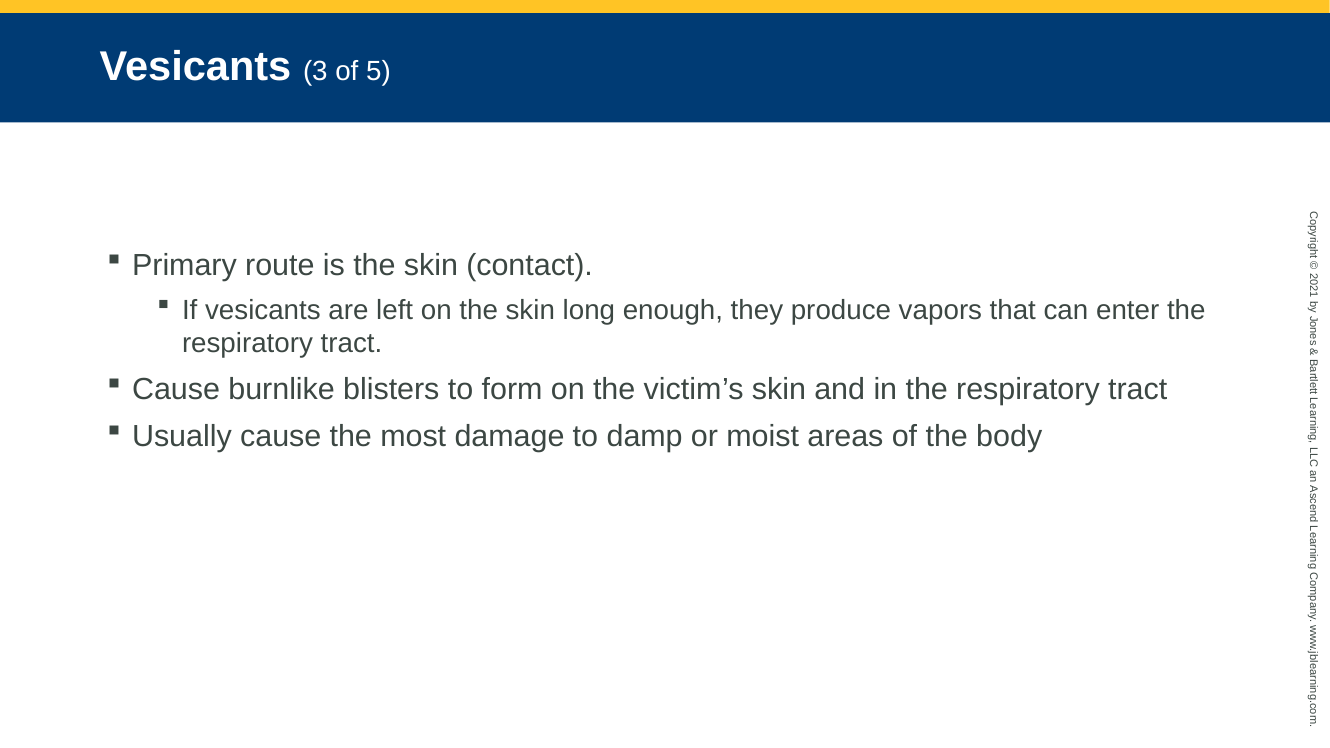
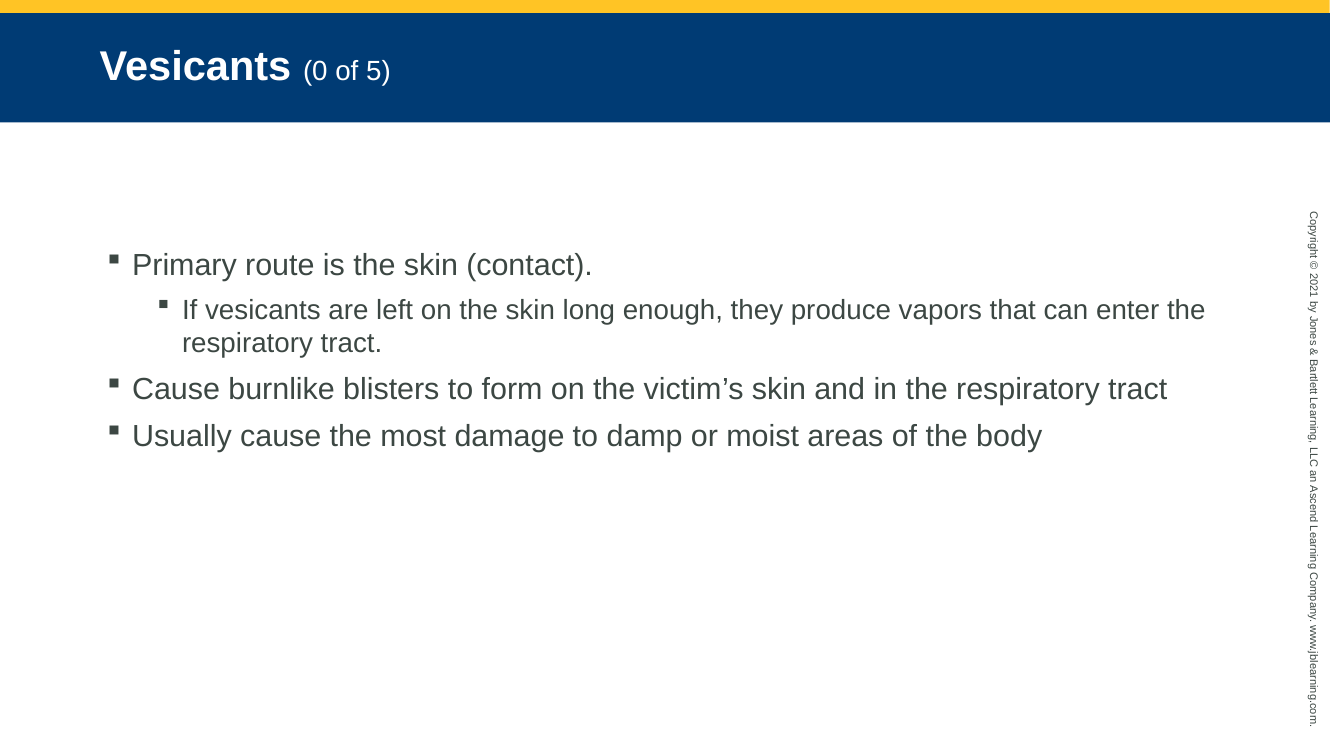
Vesicants 3: 3 -> 0 (315, 71)
